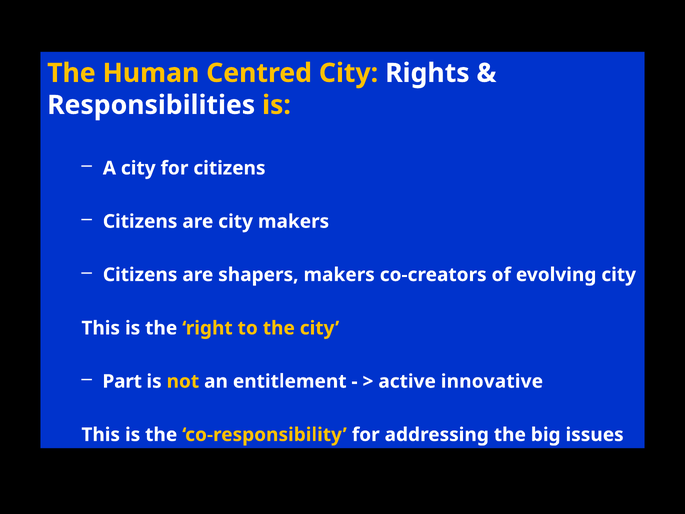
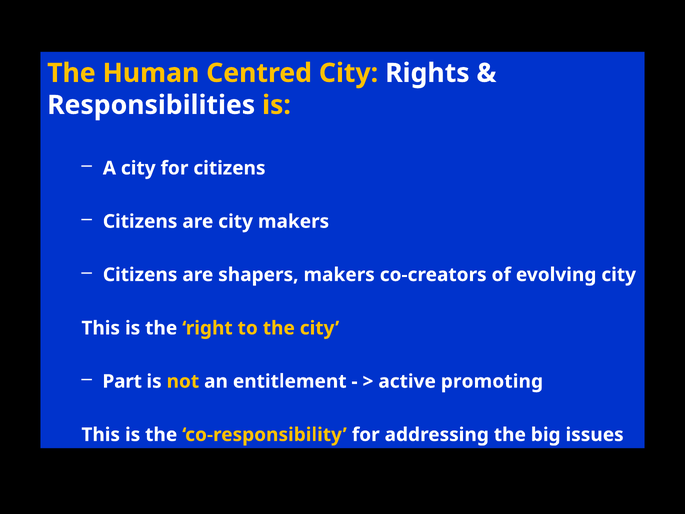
innovative: innovative -> promoting (492, 381)
